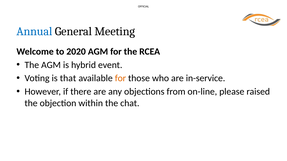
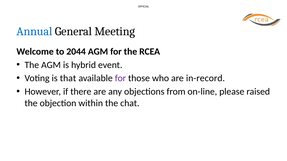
2020: 2020 -> 2044 (76, 52)
for colour: orange -> purple (120, 78)
in-service: in-service -> in-record (205, 78)
